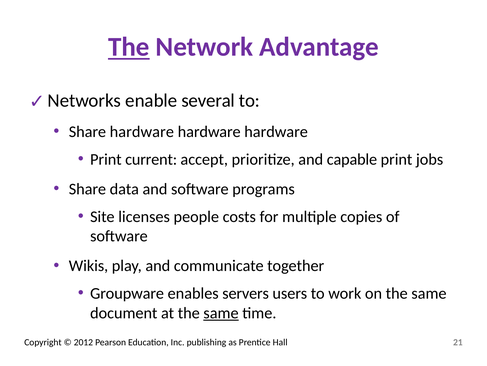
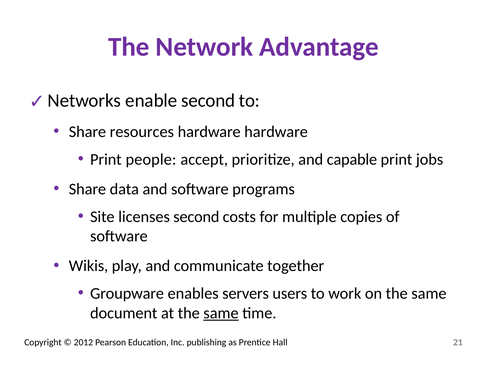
The underline: present -> none (129, 47)
enable several: several -> second (208, 100)
Share hardware: hardware -> resources (142, 131)
current: current -> people (151, 159)
licenses people: people -> second (196, 216)
